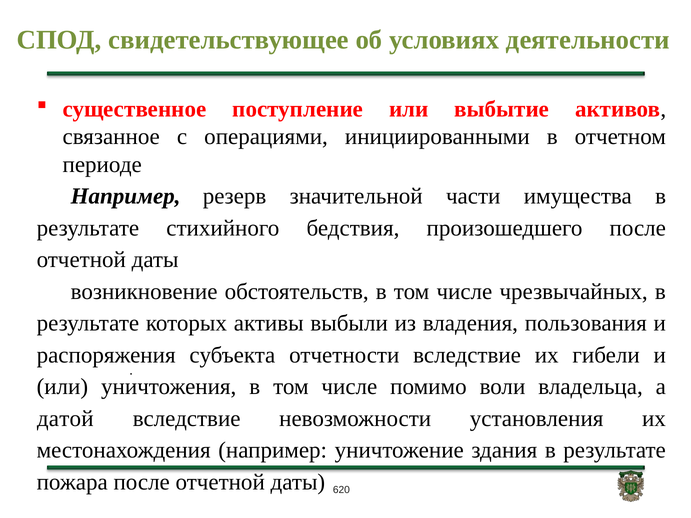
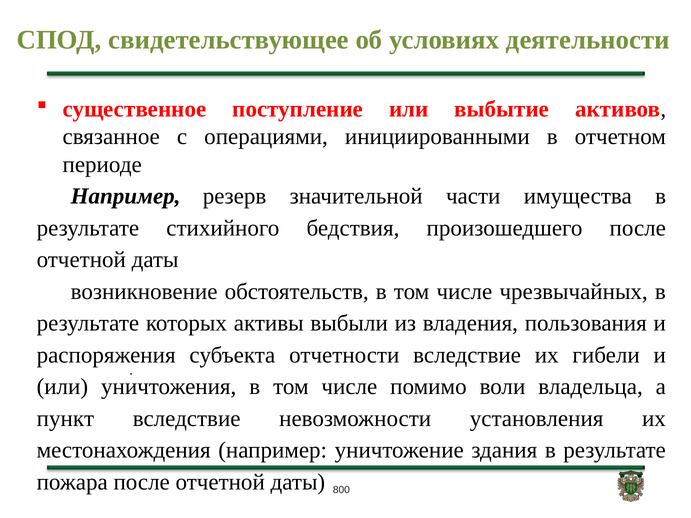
датой: датой -> пункт (65, 419)
620: 620 -> 800 (341, 490)
